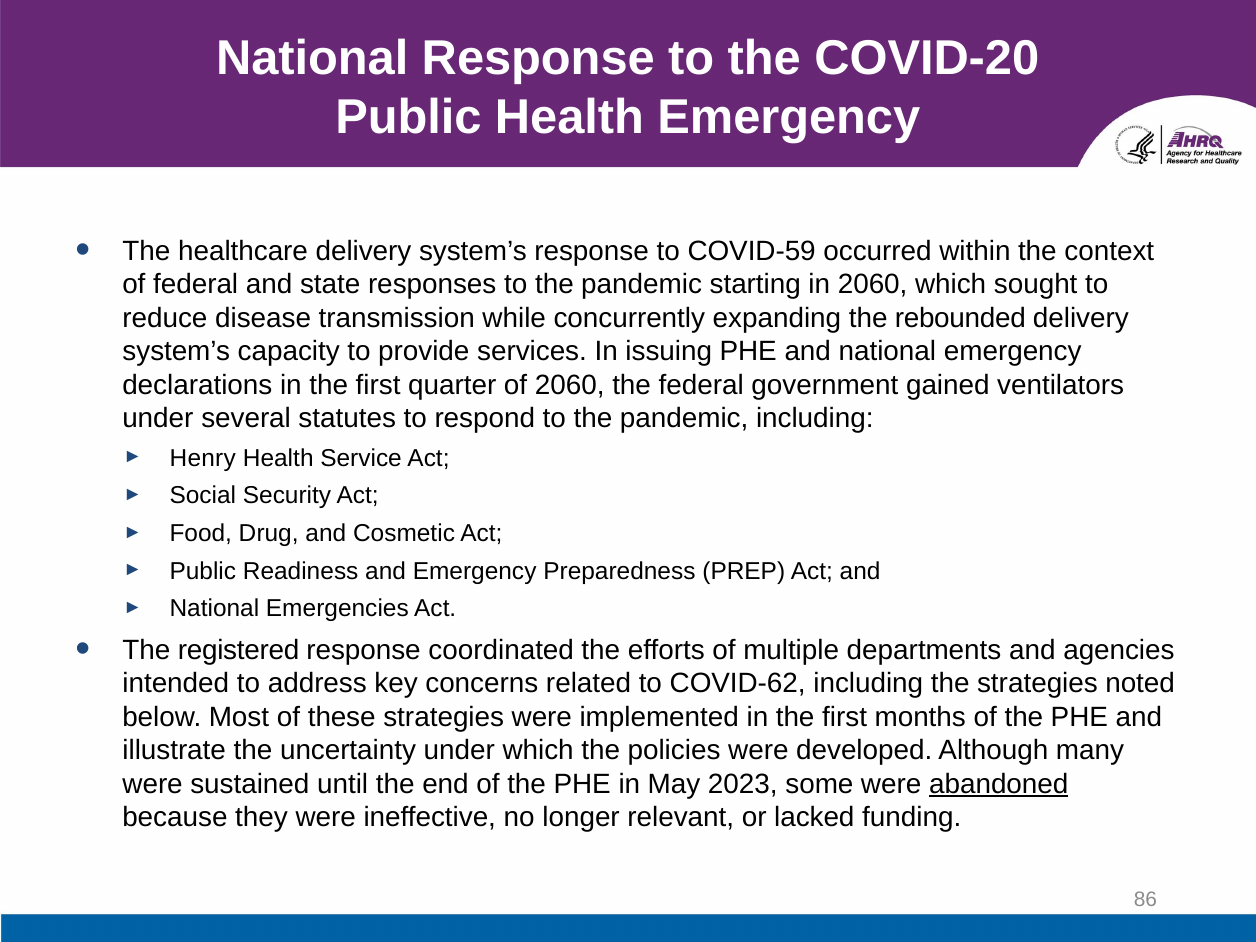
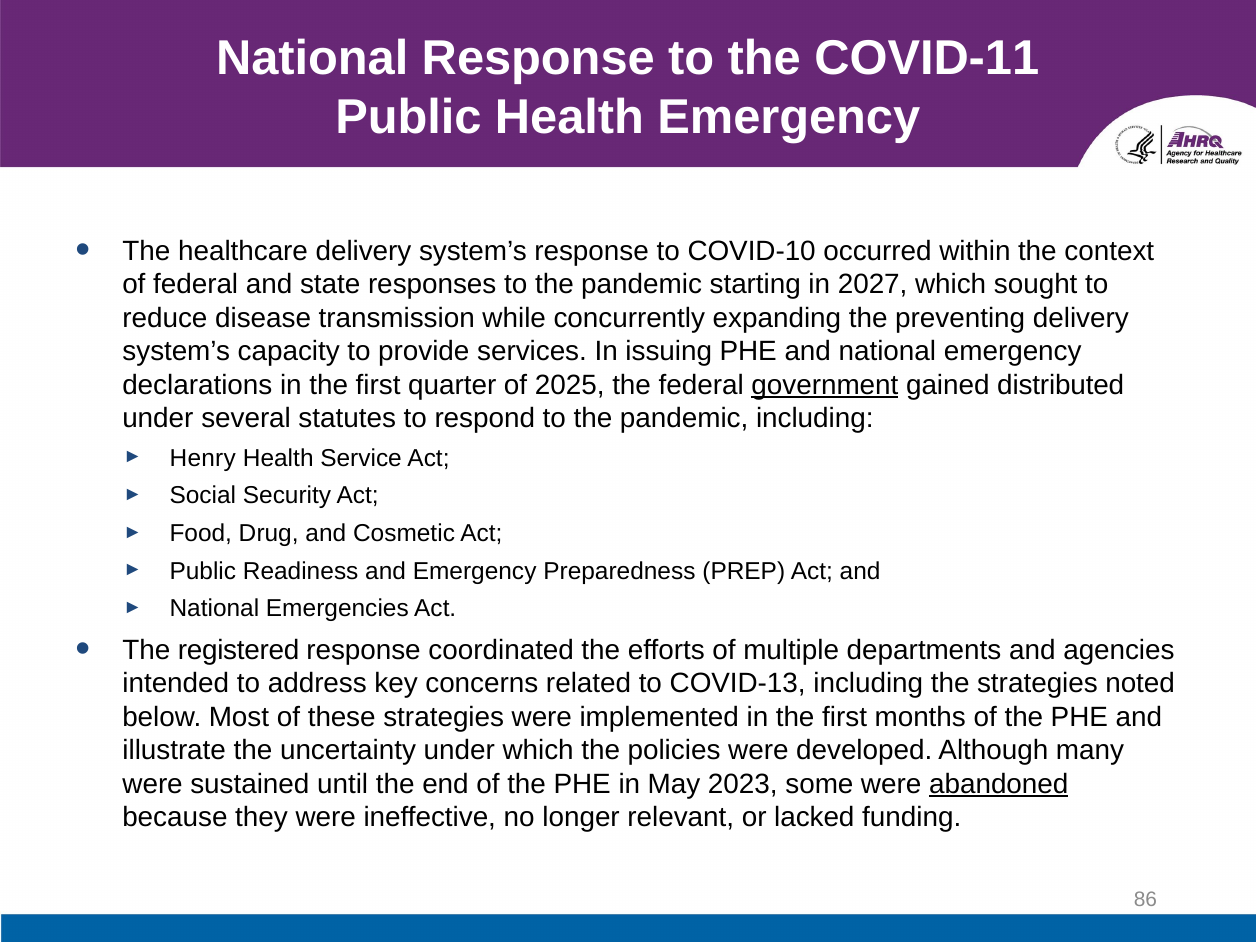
COVID-20: COVID-20 -> COVID-11 (927, 58)
COVID-59: COVID-59 -> COVID-10 (752, 251)
in 2060: 2060 -> 2027 (873, 285)
rebounded: rebounded -> preventing (960, 318)
of 2060: 2060 -> 2025 (570, 385)
government underline: none -> present (825, 385)
ventilators: ventilators -> distributed (1061, 385)
COVID-62: COVID-62 -> COVID-13 (738, 684)
